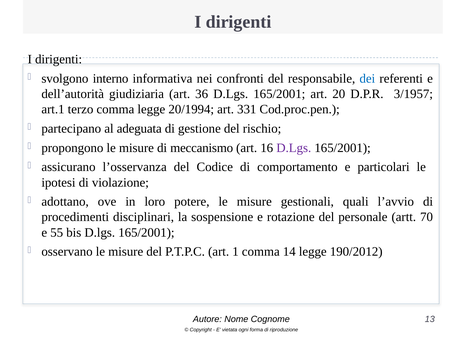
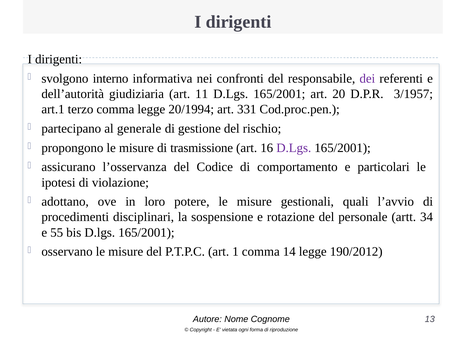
dei colour: blue -> purple (367, 79)
36: 36 -> 11 (202, 94)
adeguata: adeguata -> generale (139, 128)
meccanismo: meccanismo -> trasmissione (202, 148)
70: 70 -> 34 (427, 217)
